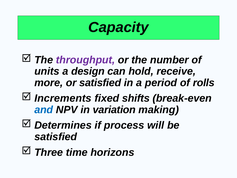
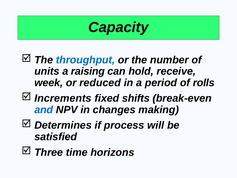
throughput colour: purple -> blue (85, 60)
design: design -> raising (88, 71)
more: more -> week (49, 83)
or satisfied: satisfied -> reduced (100, 83)
variation: variation -> changes (114, 110)
